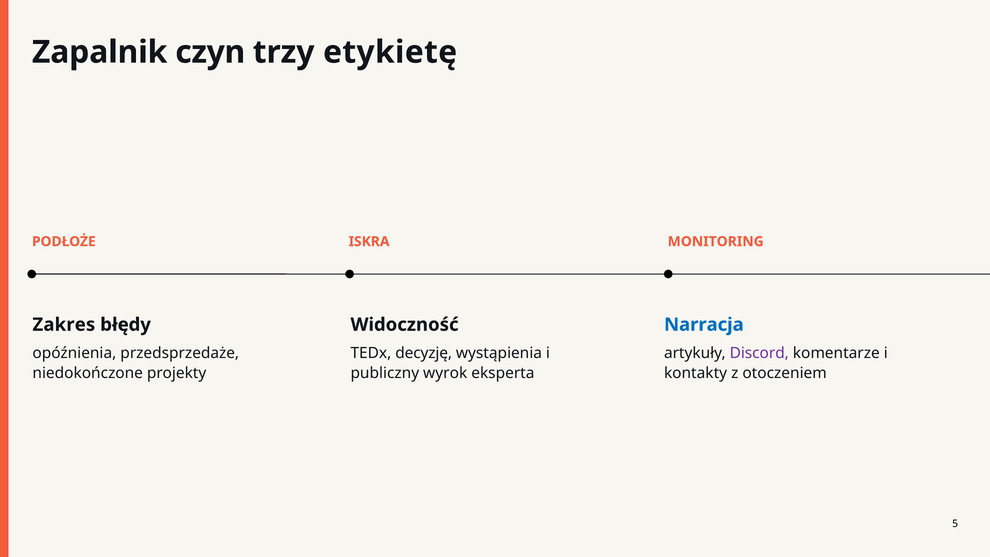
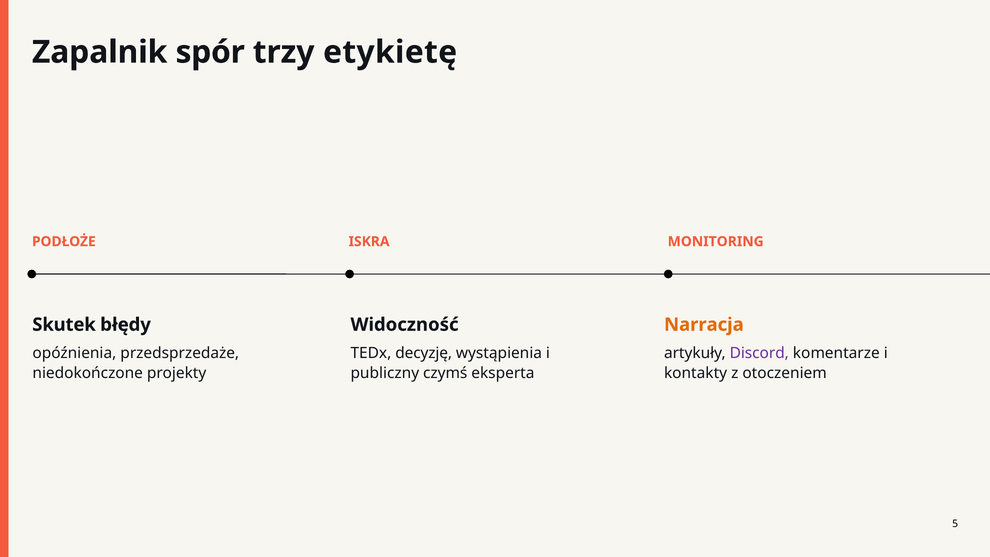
czyn: czyn -> spór (210, 52)
Zakres: Zakres -> Skutek (64, 325)
Narracja colour: blue -> orange (704, 325)
wyrok: wyrok -> czymś (445, 373)
